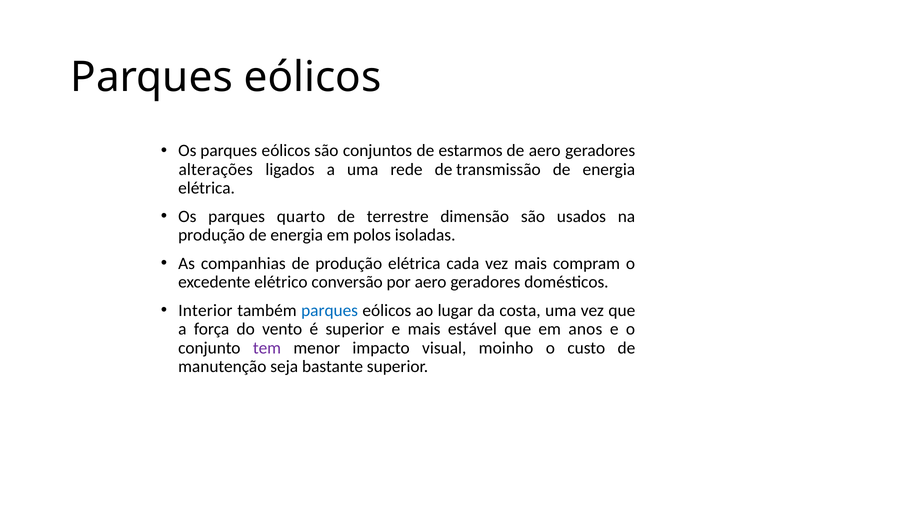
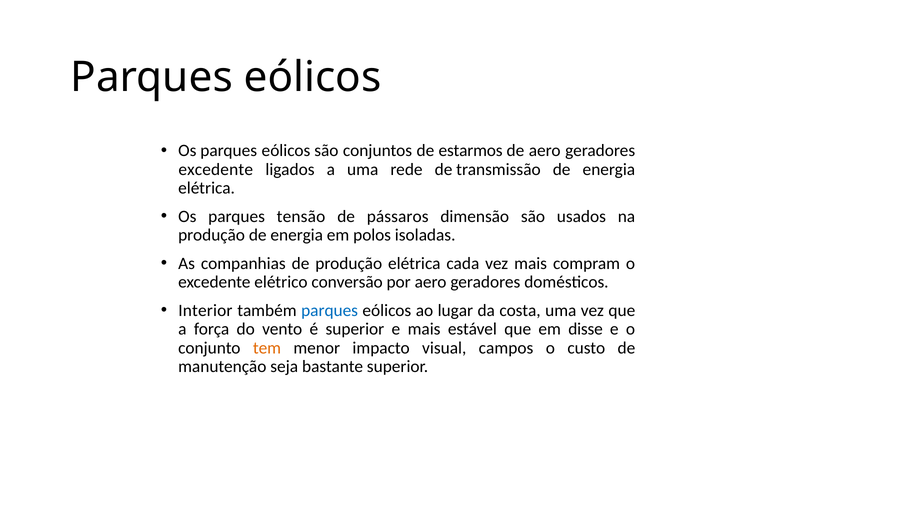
alterações: alterações -> excedente (216, 170)
quarto: quarto -> tensão (301, 217)
terrestre: terrestre -> pássaros (398, 217)
anos: anos -> disse (586, 330)
tem colour: purple -> orange (267, 348)
moinho: moinho -> campos (506, 348)
